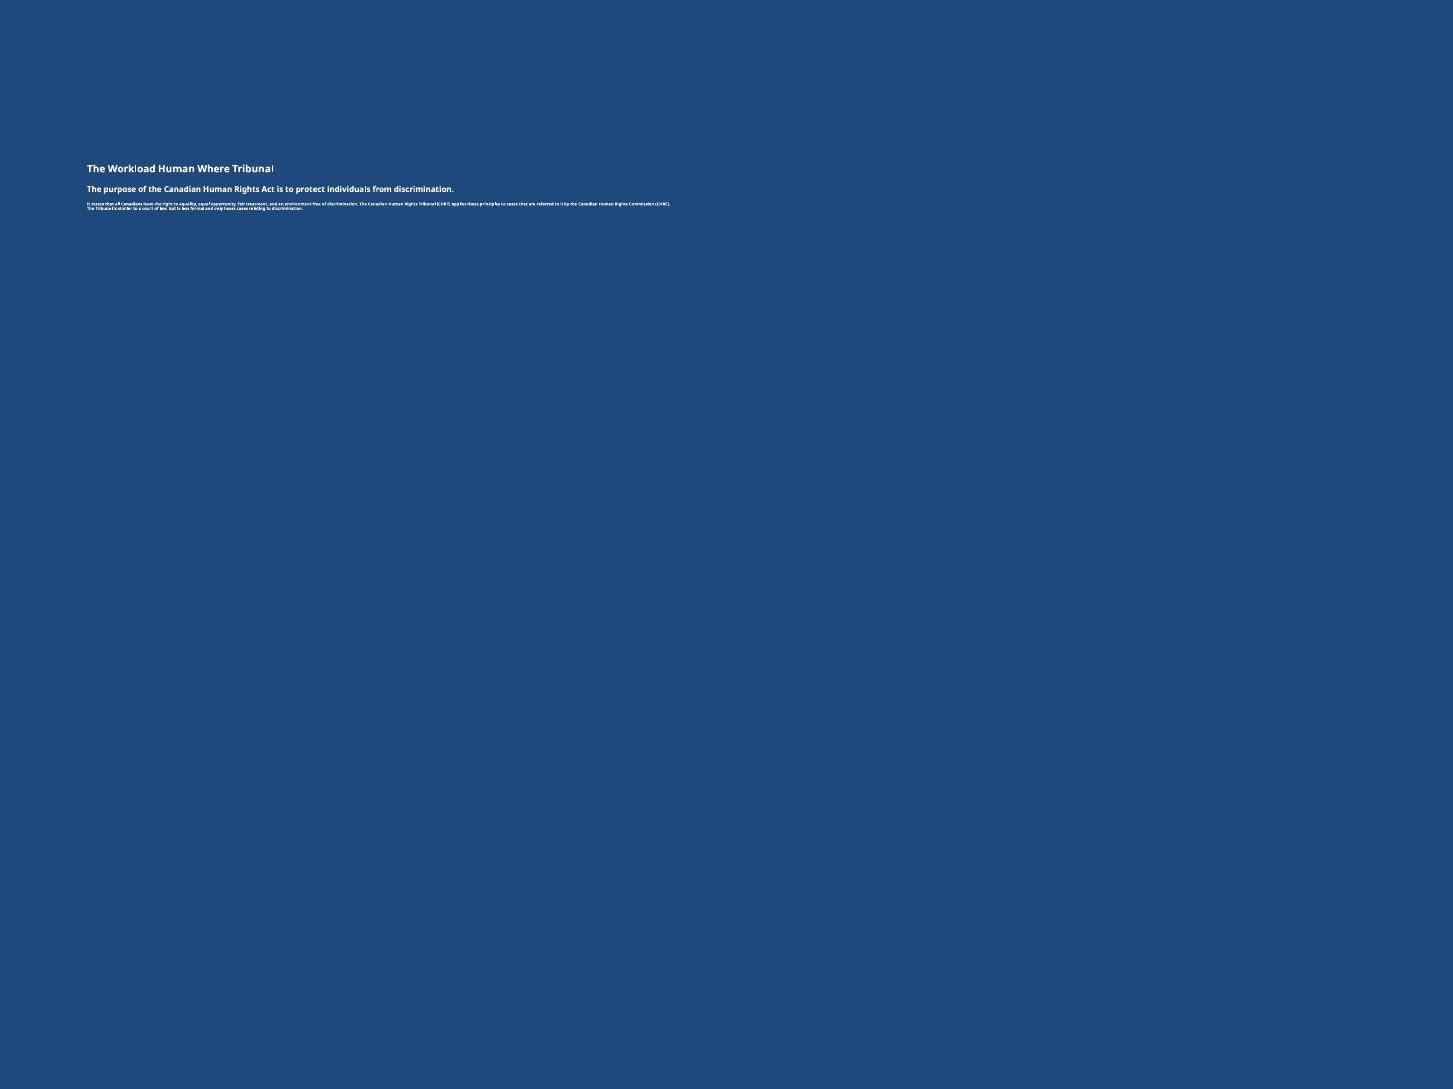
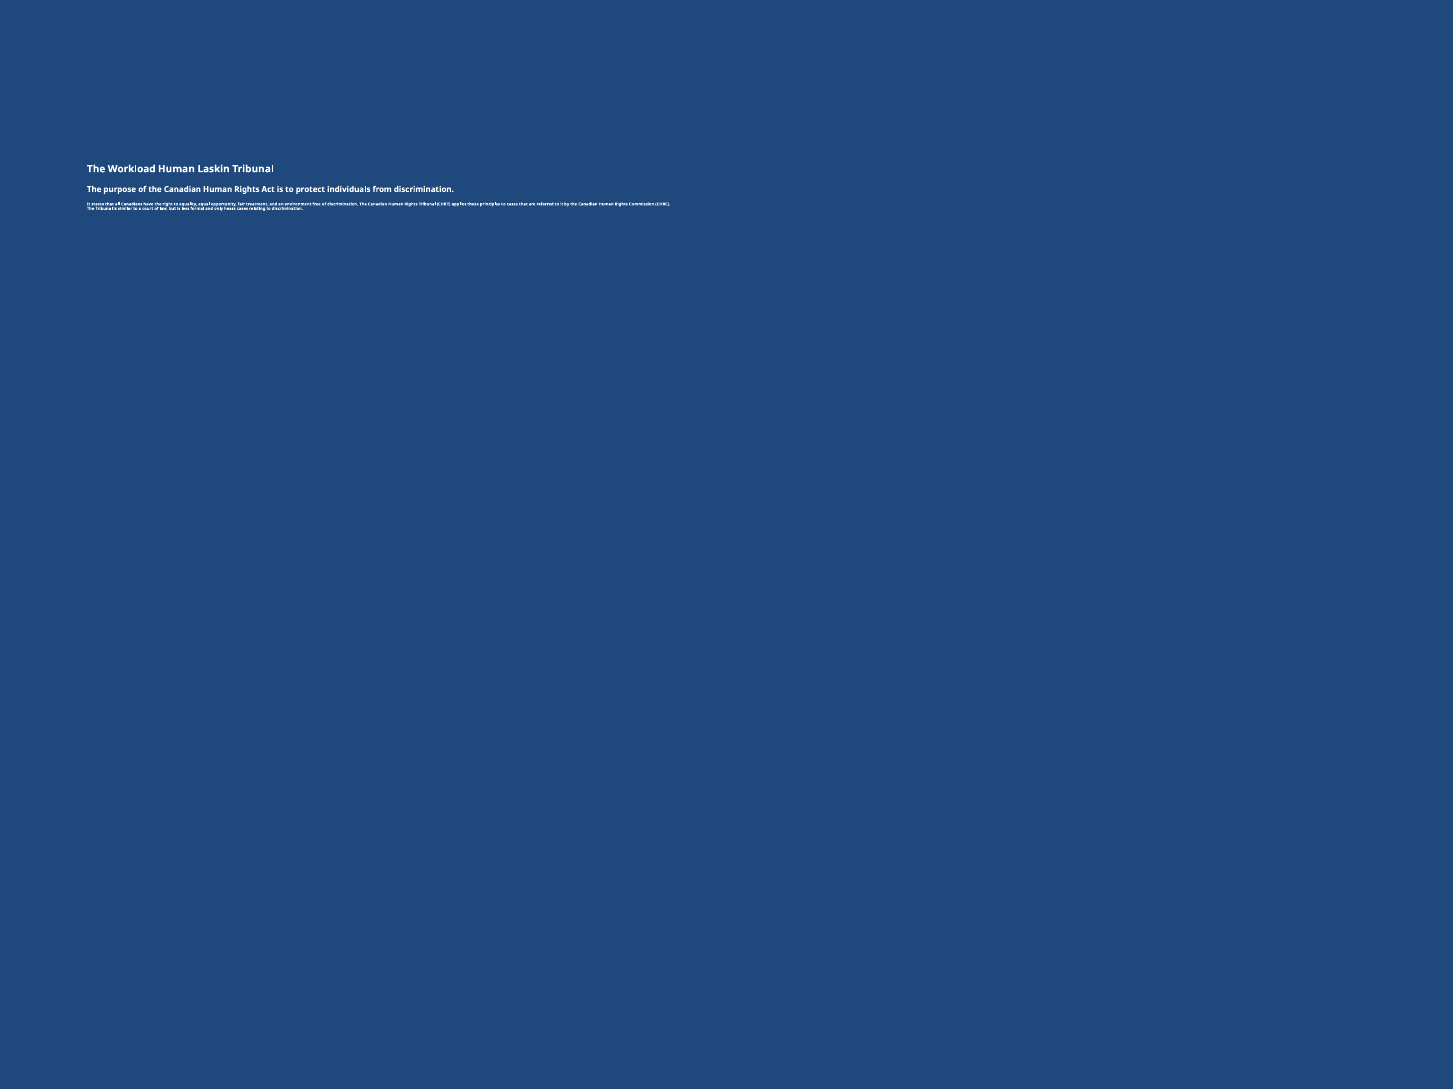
Where: Where -> Laskin (214, 169)
